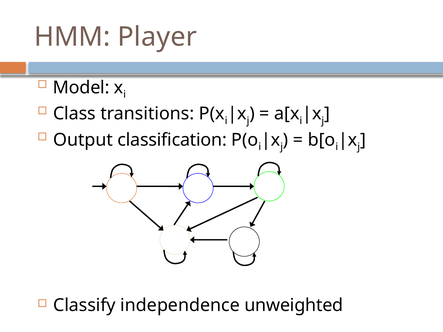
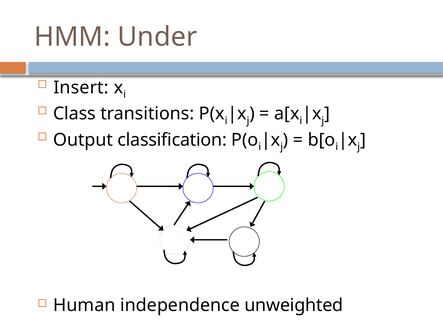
Player: Player -> Under (157, 37)
Model: Model -> Insert (81, 88)
Classify: Classify -> Human (84, 306)
